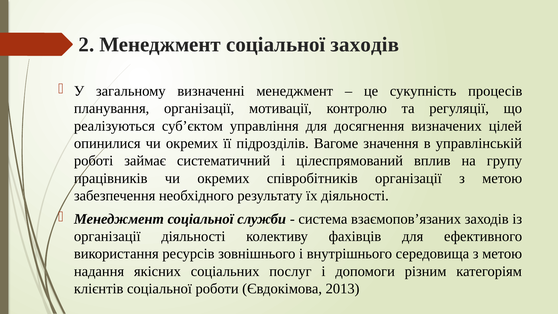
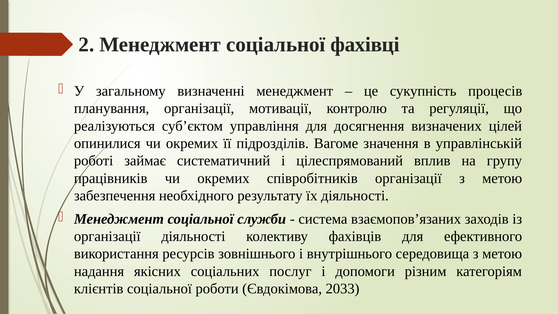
соціальної заходів: заходів -> фахівці (365, 45)
2013: 2013 -> 2033 (343, 289)
